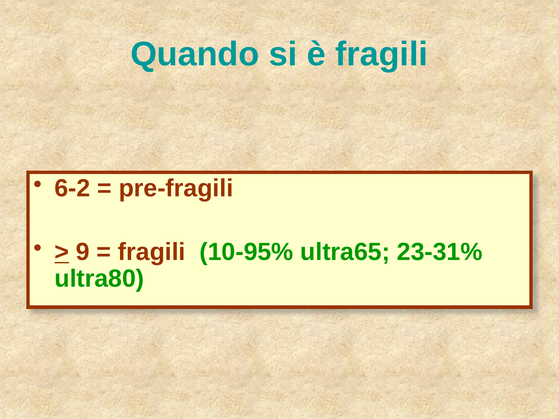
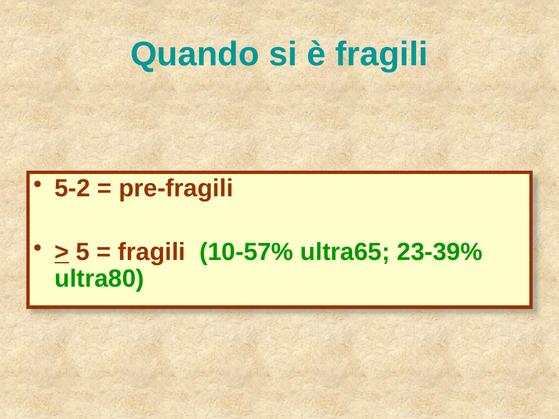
6-2: 6-2 -> 5-2 (72, 188)
9: 9 -> 5 (83, 252)
10-95%: 10-95% -> 10-57% (246, 252)
23-31%: 23-31% -> 23-39% (440, 252)
